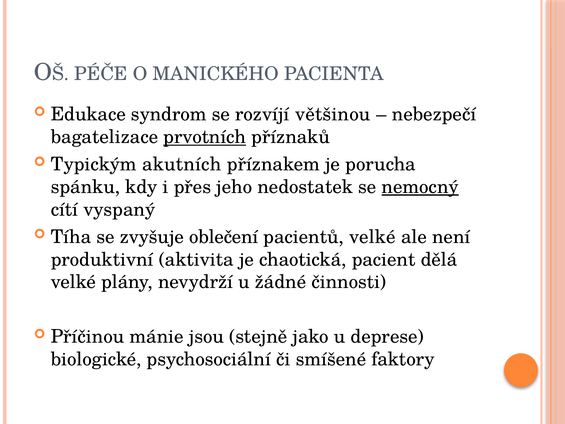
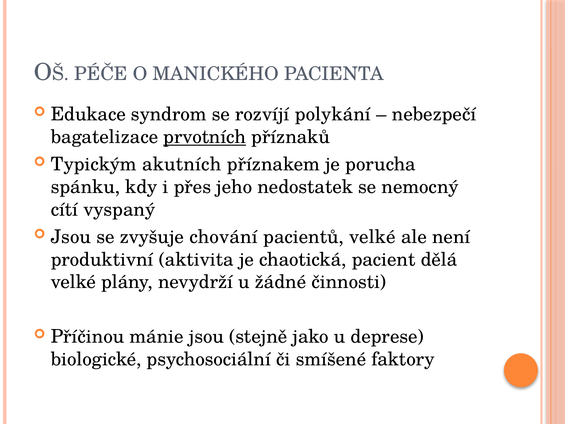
většinou: většinou -> polykání (333, 114)
nemocný underline: present -> none (420, 187)
Tíha: Tíha -> Jsou (71, 237)
oblečení: oblečení -> chování (224, 237)
